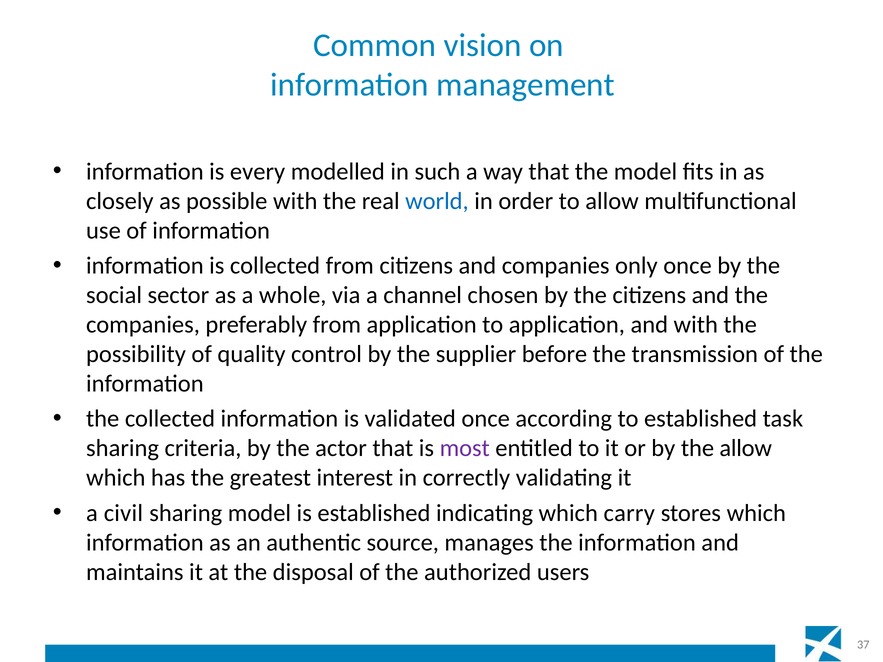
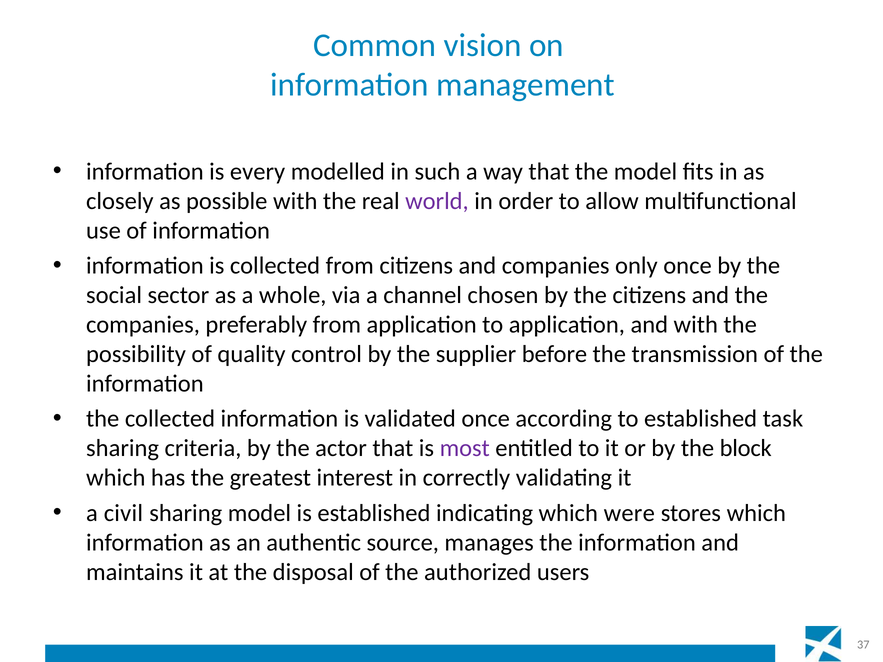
world colour: blue -> purple (437, 201)
the allow: allow -> block (746, 448)
carry: carry -> were (629, 513)
